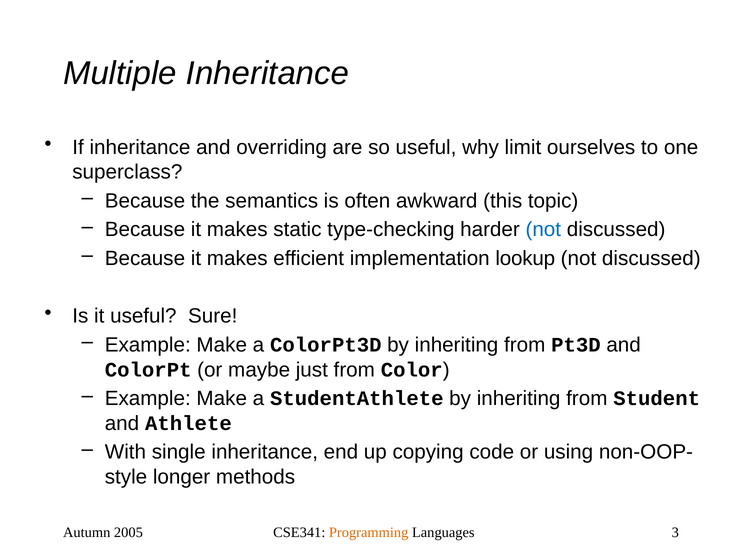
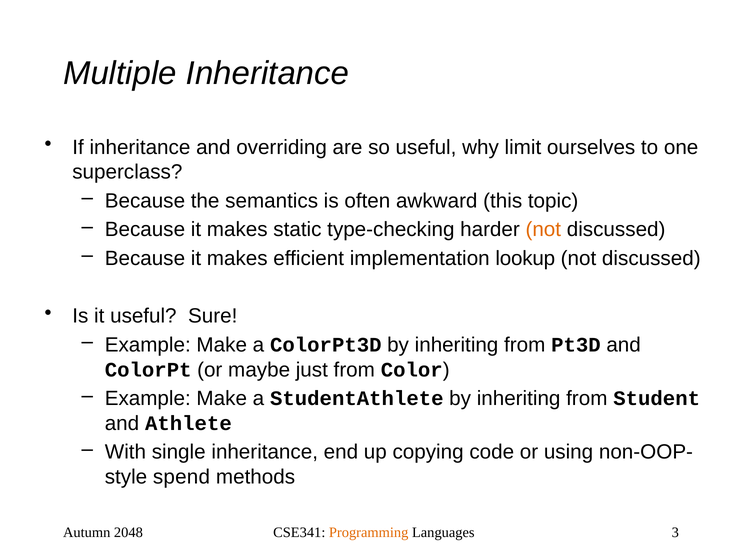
not colour: blue -> orange (543, 230)
longer: longer -> spend (181, 477)
2005: 2005 -> 2048 (128, 533)
